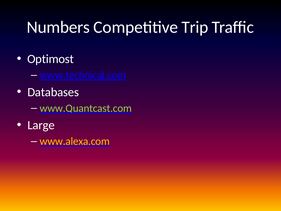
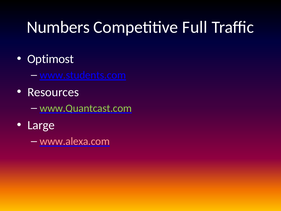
Trip: Trip -> Full (195, 27)
www.technical.com: www.technical.com -> www.students.com (83, 75)
Databases: Databases -> Resources (53, 92)
www.alexa.com colour: yellow -> pink (75, 141)
